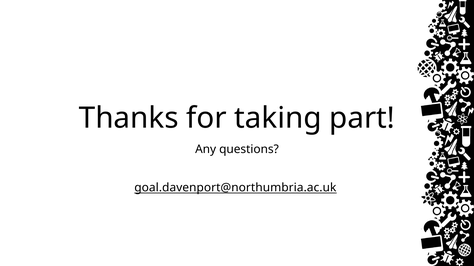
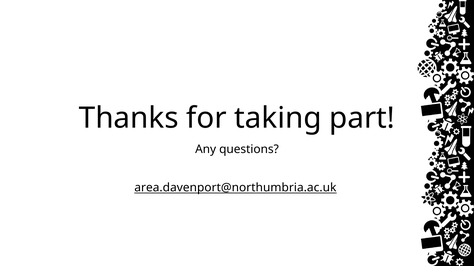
goal.davenport@northumbria.ac.uk: goal.davenport@northumbria.ac.uk -> area.davenport@northumbria.ac.uk (235, 188)
